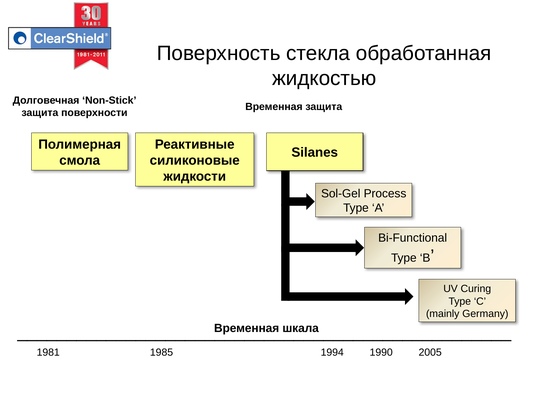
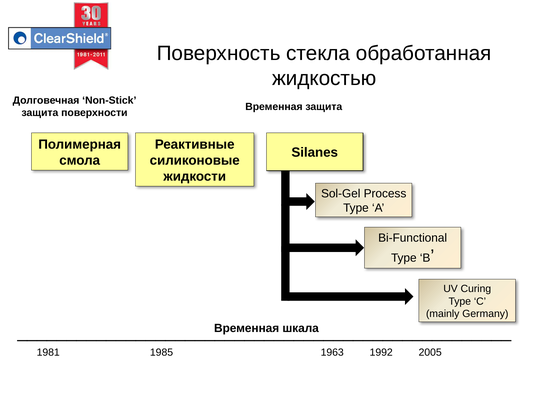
1994: 1994 -> 1963 (332, 352)
1990: 1990 -> 1992 (381, 352)
